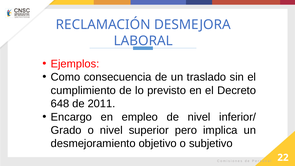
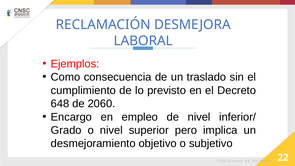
2011: 2011 -> 2060 (101, 104)
